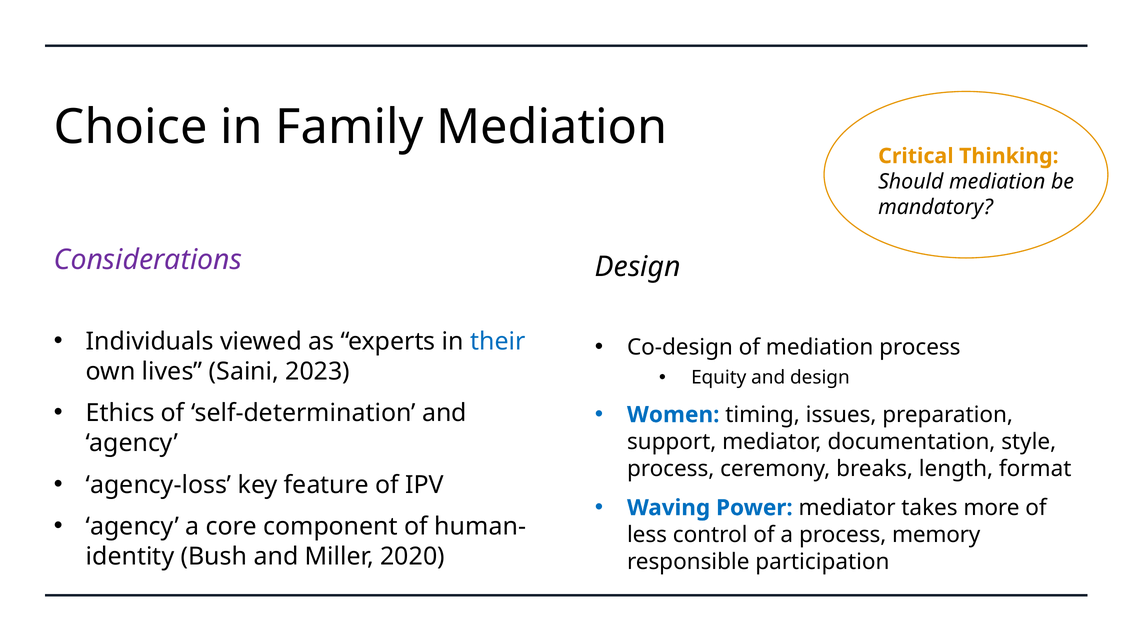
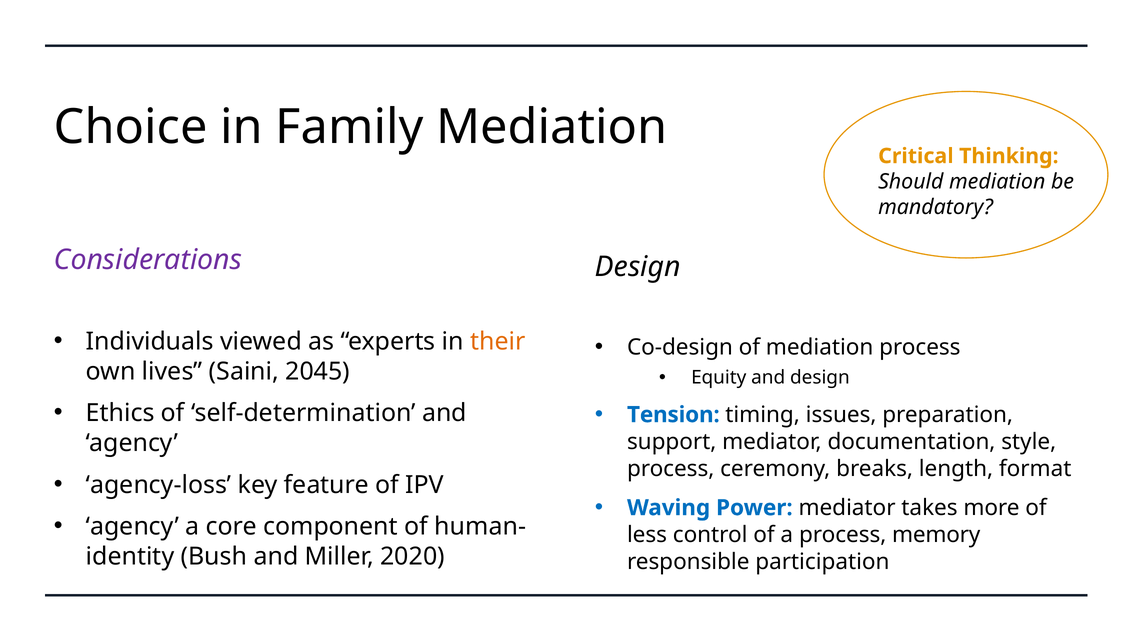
their colour: blue -> orange (498, 342)
2023: 2023 -> 2045 (318, 372)
Women: Women -> Tension (673, 415)
